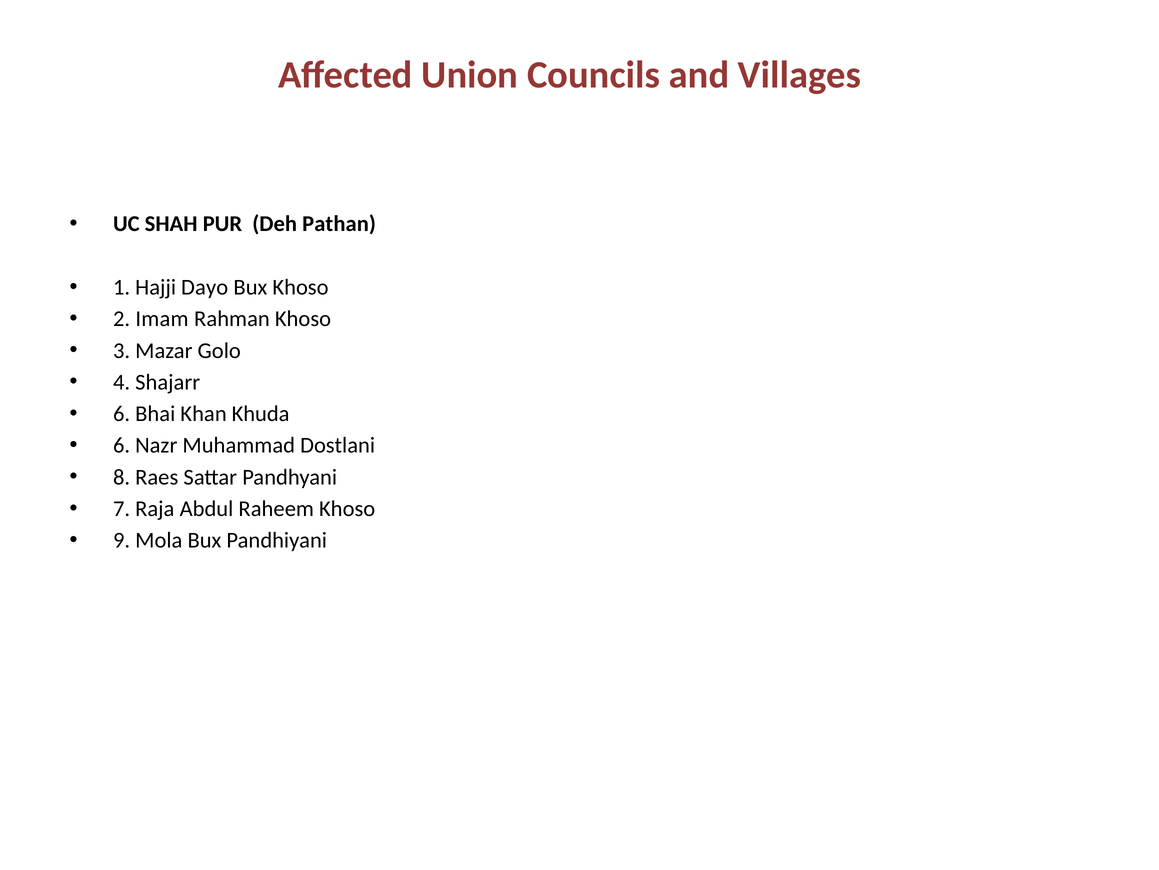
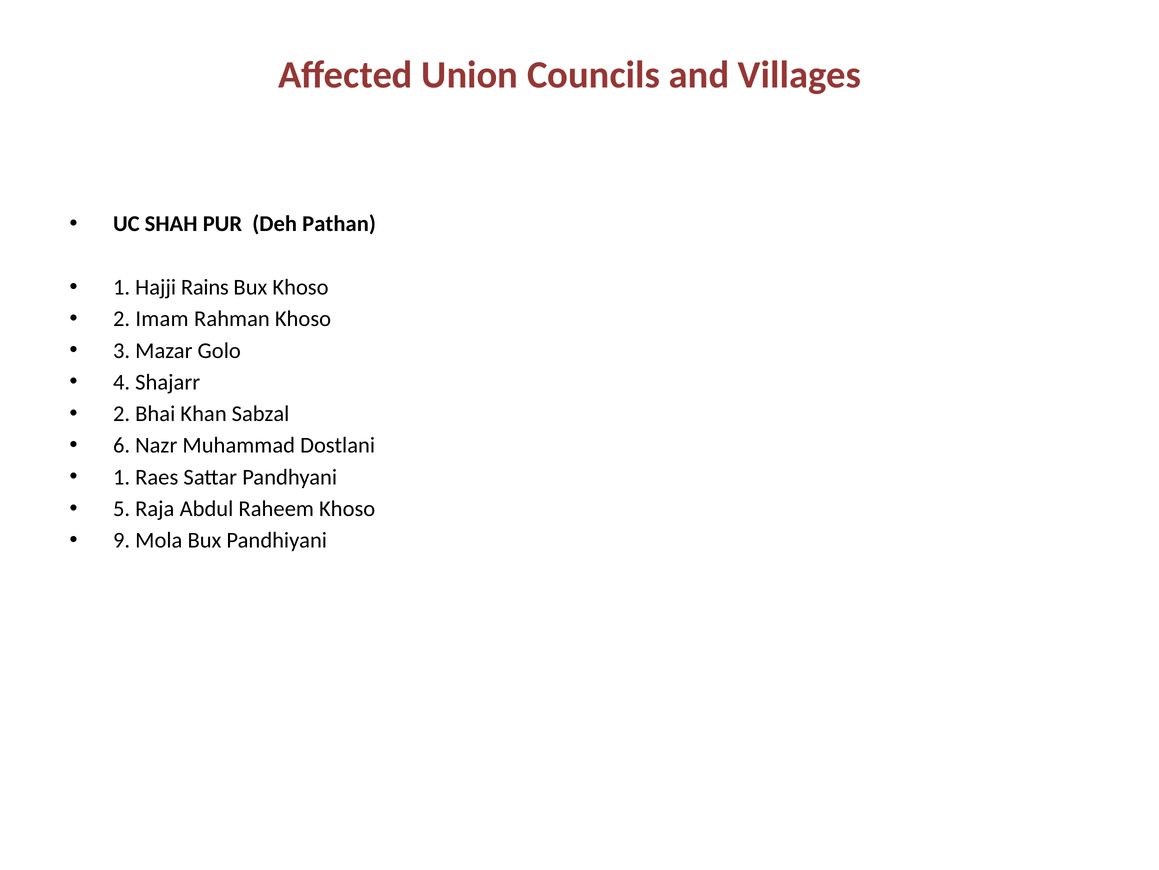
Dayo: Dayo -> Rains (205, 287)
6: 6 -> 2 (122, 413)
Khuda: Khuda -> Sabzal (261, 413)
8: 8 -> 1 (122, 477)
7: 7 -> 5 (122, 508)
